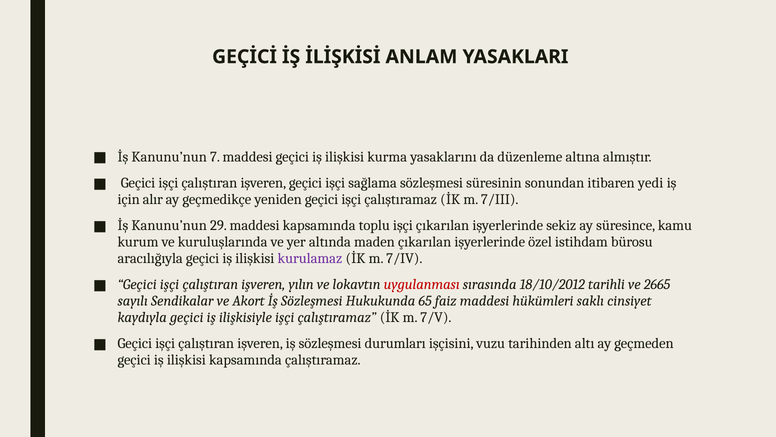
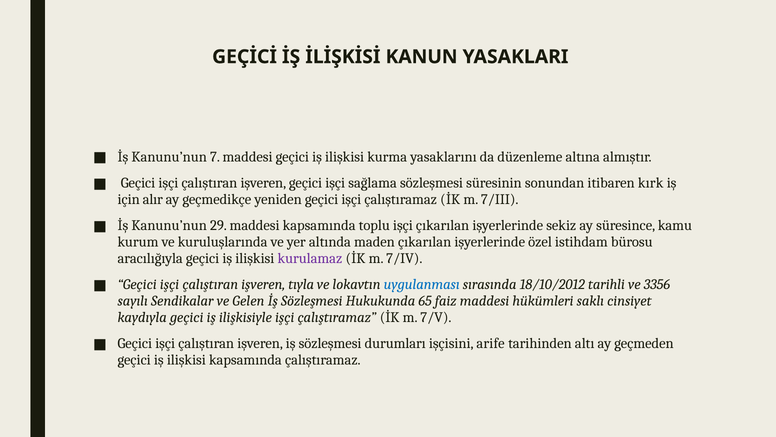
ANLAM: ANLAM -> KANUN (422, 57)
yedi: yedi -> kırk (651, 183)
yılın: yılın -> tıyla (301, 284)
uygulanması colour: red -> blue (422, 284)
2665: 2665 -> 3356 (657, 284)
Akort: Akort -> Gelen (248, 301)
vuzu: vuzu -> arife (491, 343)
